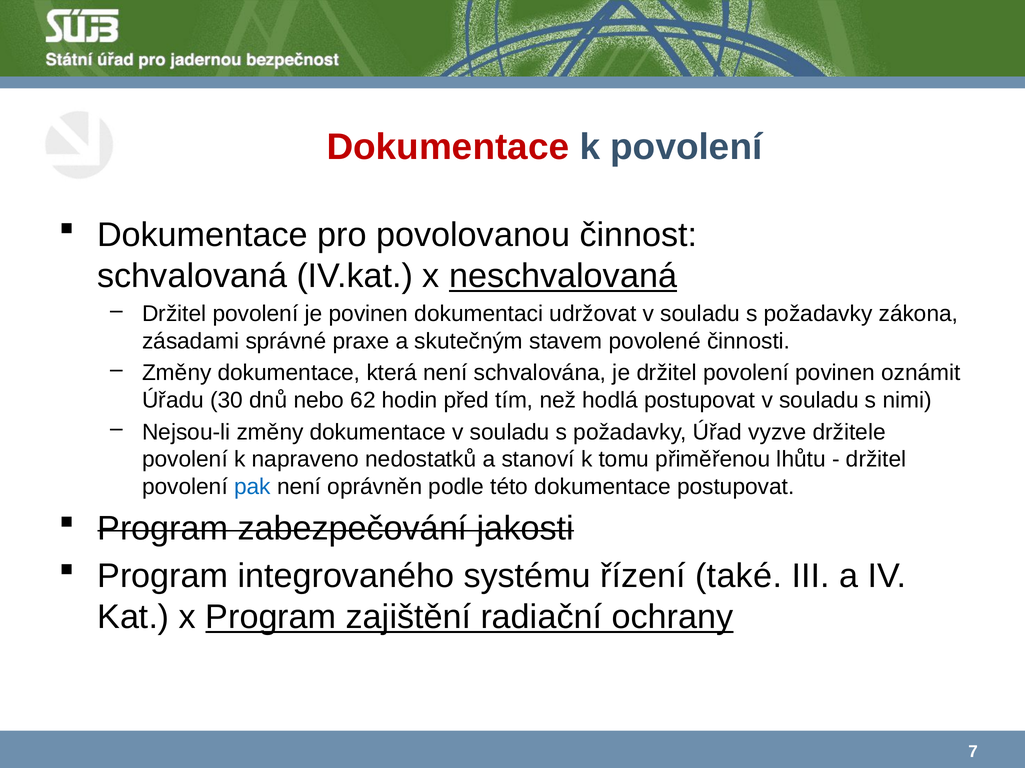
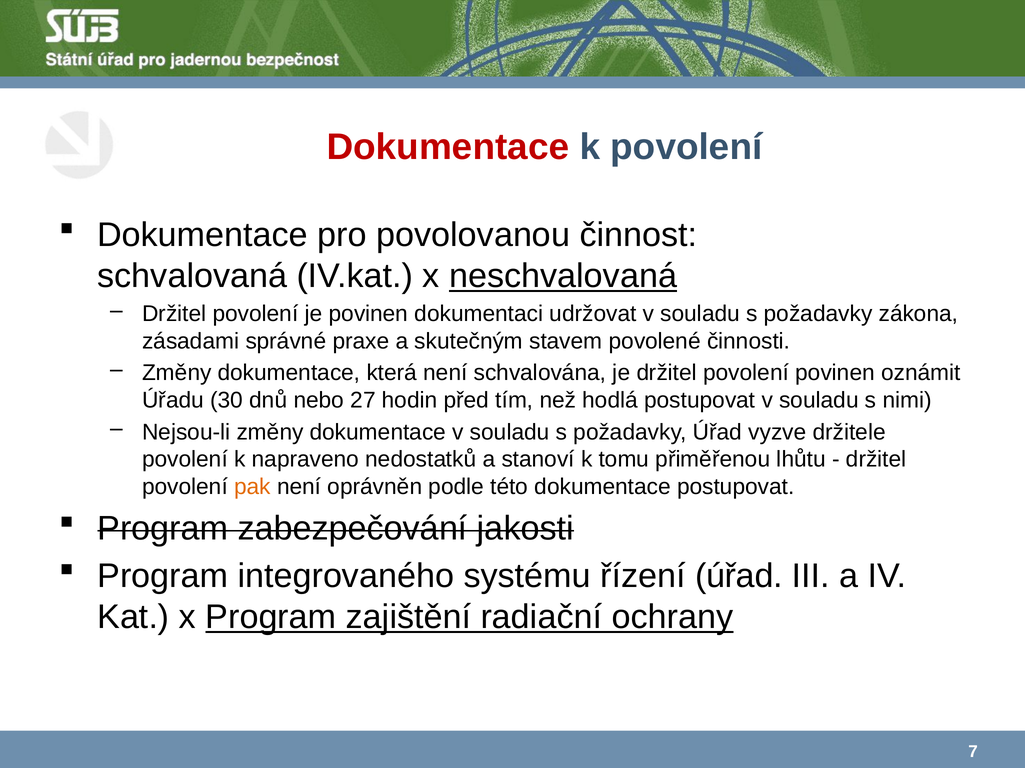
62: 62 -> 27 (363, 401)
pak colour: blue -> orange (252, 487)
řízení také: také -> úřad (739, 577)
